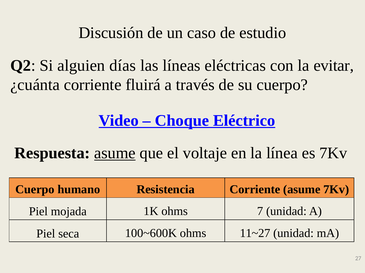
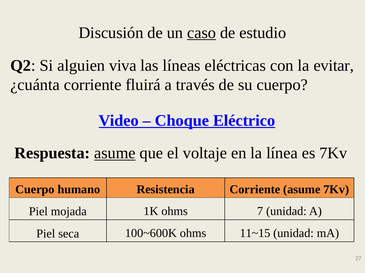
caso underline: none -> present (202, 33)
días: días -> viva (123, 66)
11~27: 11~27 -> 11~15 (255, 234)
